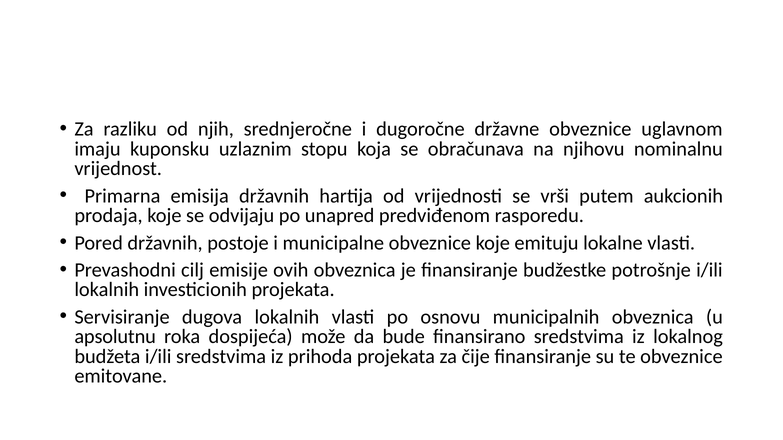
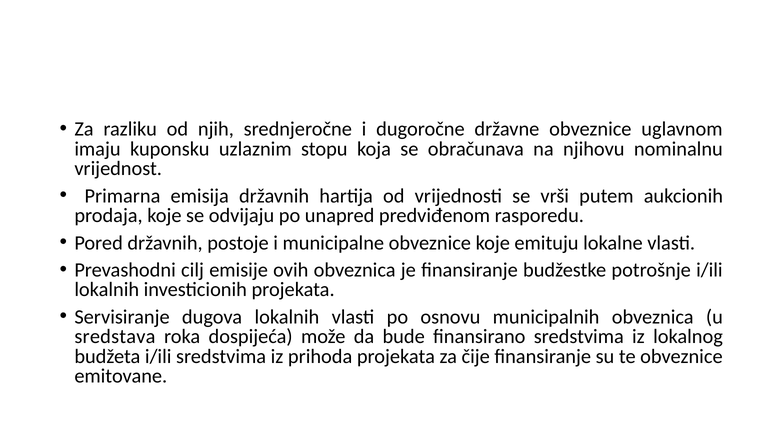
apsolutnu: apsolutnu -> sredstava (115, 337)
